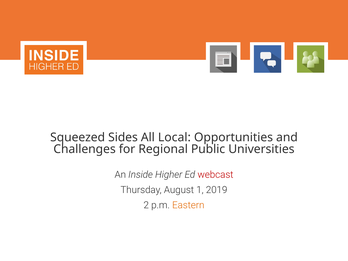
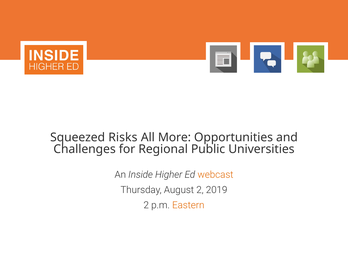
Sides: Sides -> Risks (123, 137)
Local: Local -> More (174, 137)
webcast colour: red -> orange (215, 175)
August 1: 1 -> 2 (200, 190)
